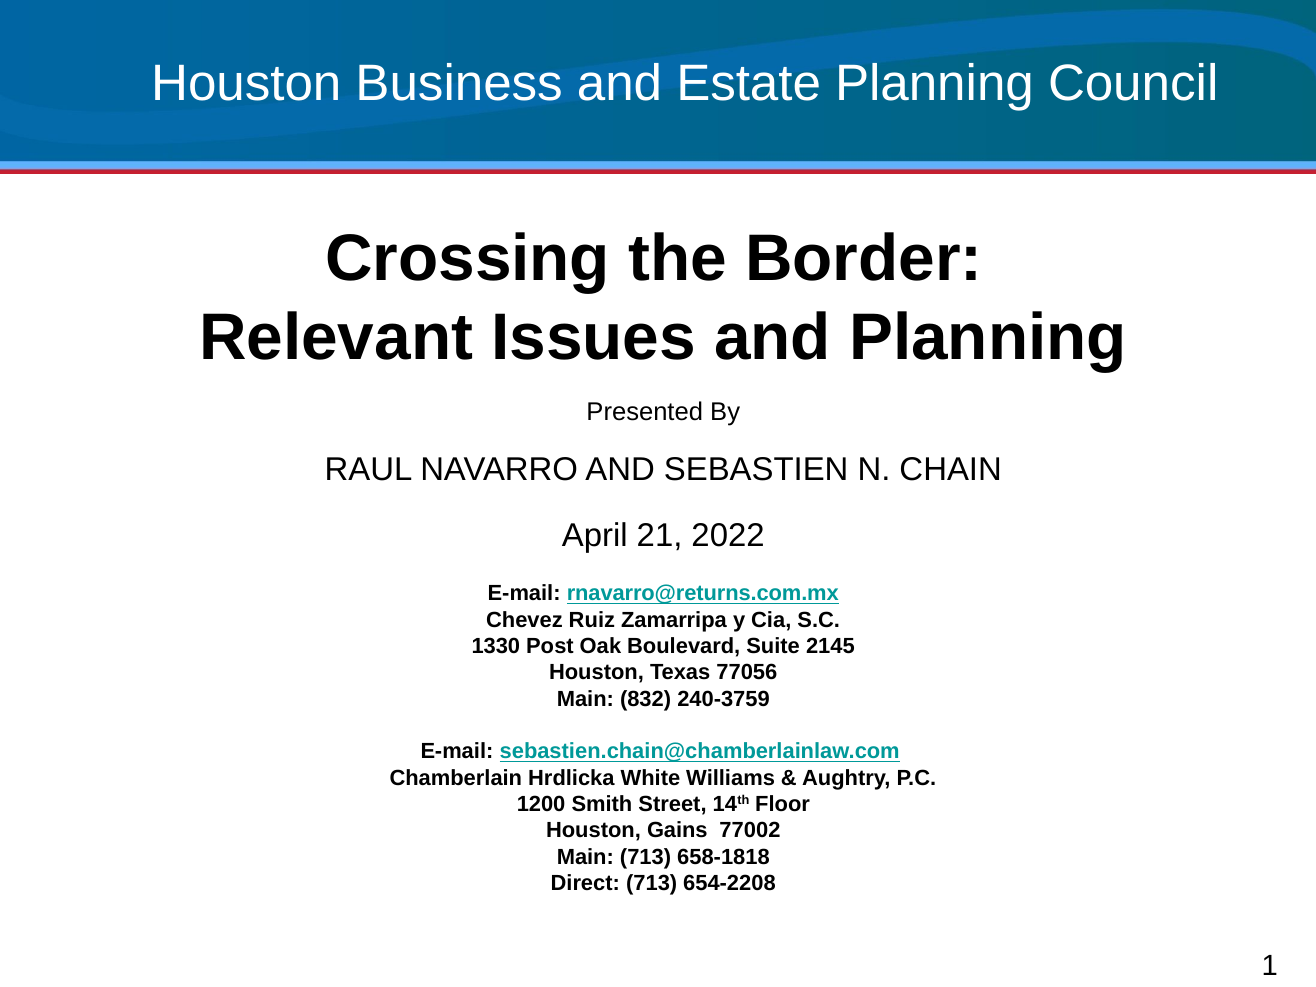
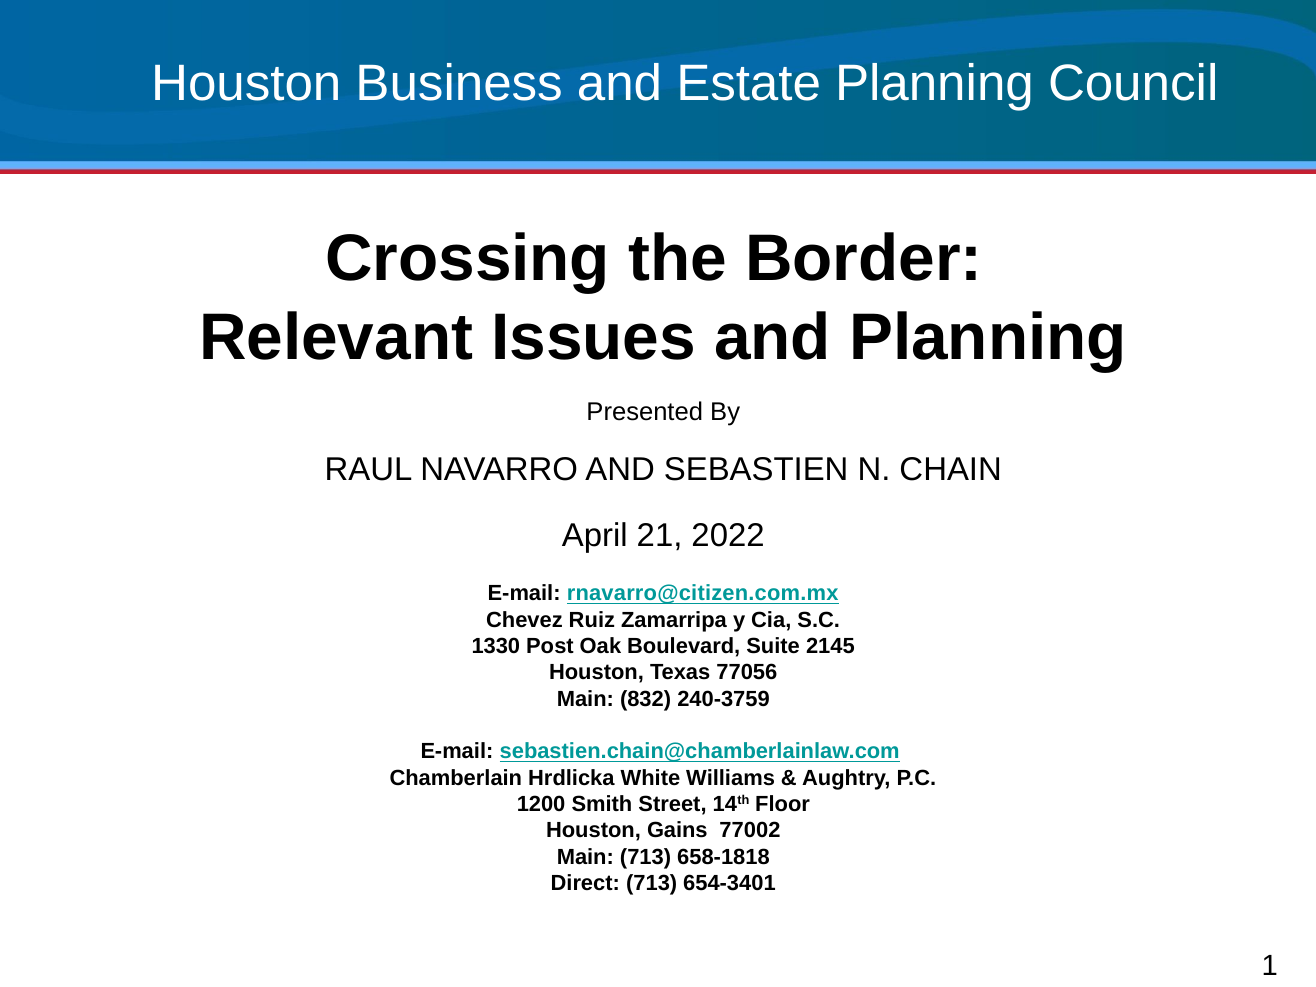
rnavarro@returns.com.mx: rnavarro@returns.com.mx -> rnavarro@citizen.com.mx (703, 594)
654-2208: 654-2208 -> 654-3401 (729, 883)
